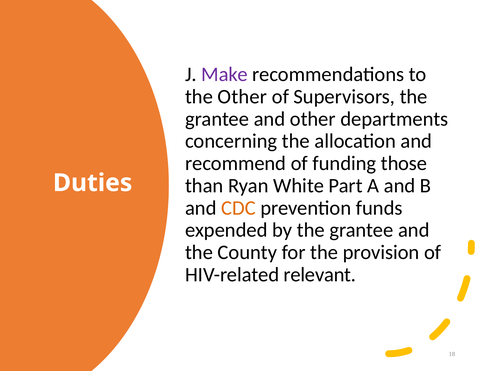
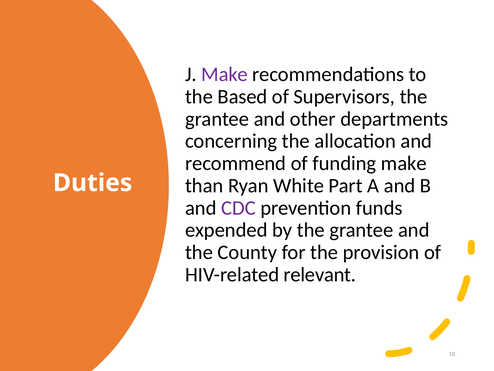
the Other: Other -> Based (242, 97)
funding those: those -> make (404, 163)
CDC colour: orange -> purple (238, 208)
